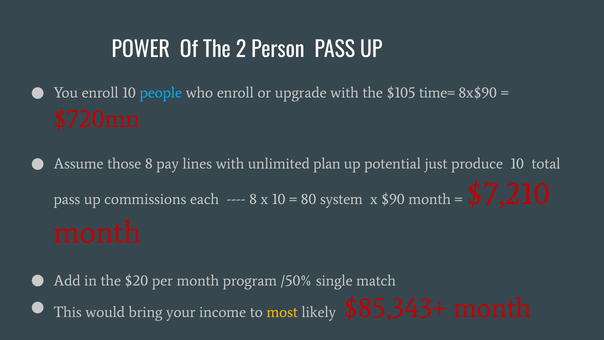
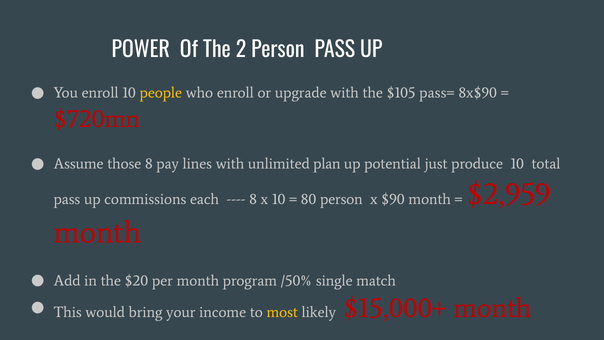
people colour: light blue -> yellow (161, 93)
time=: time= -> pass= (437, 93)
80 system: system -> person (341, 199)
$7,210: $7,210 -> $2,959 (509, 194)
$85,343+: $85,343+ -> $15,000+ (395, 308)
